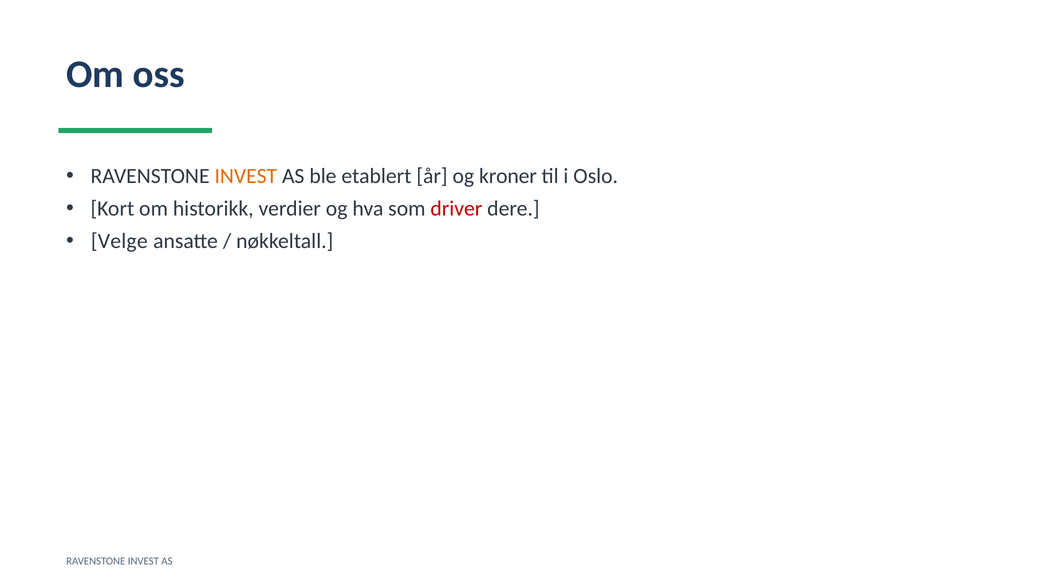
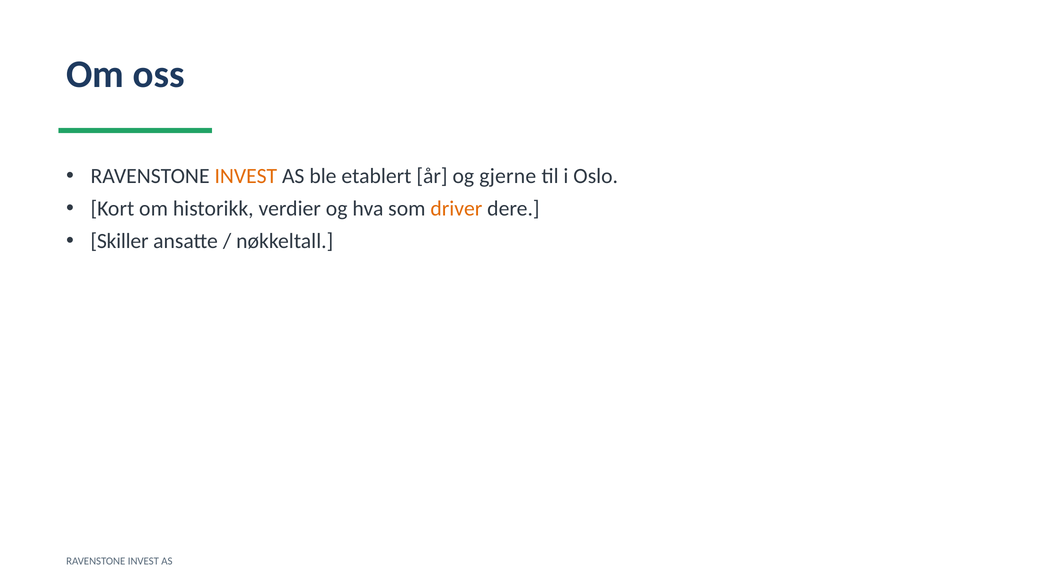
kroner: kroner -> gjerne (508, 176)
driver colour: red -> orange (456, 209)
Velge: Velge -> Skiller (120, 241)
